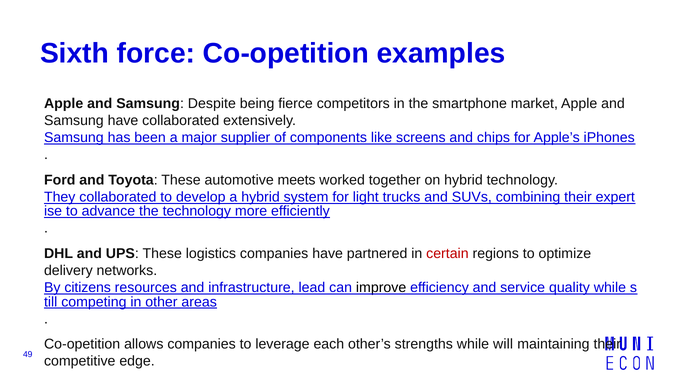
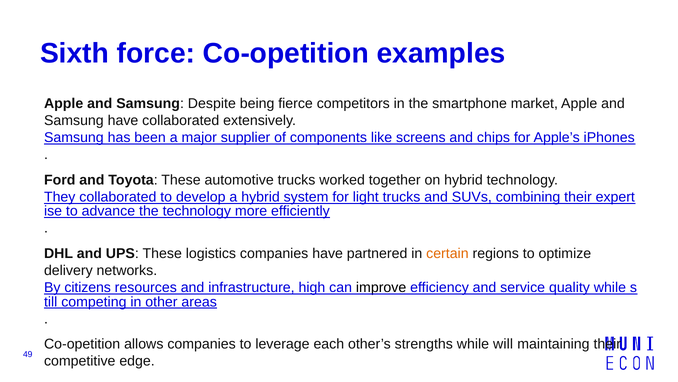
automotive meets: meets -> trucks (296, 180)
certain colour: red -> orange (447, 253)
lead: lead -> high (312, 287)
